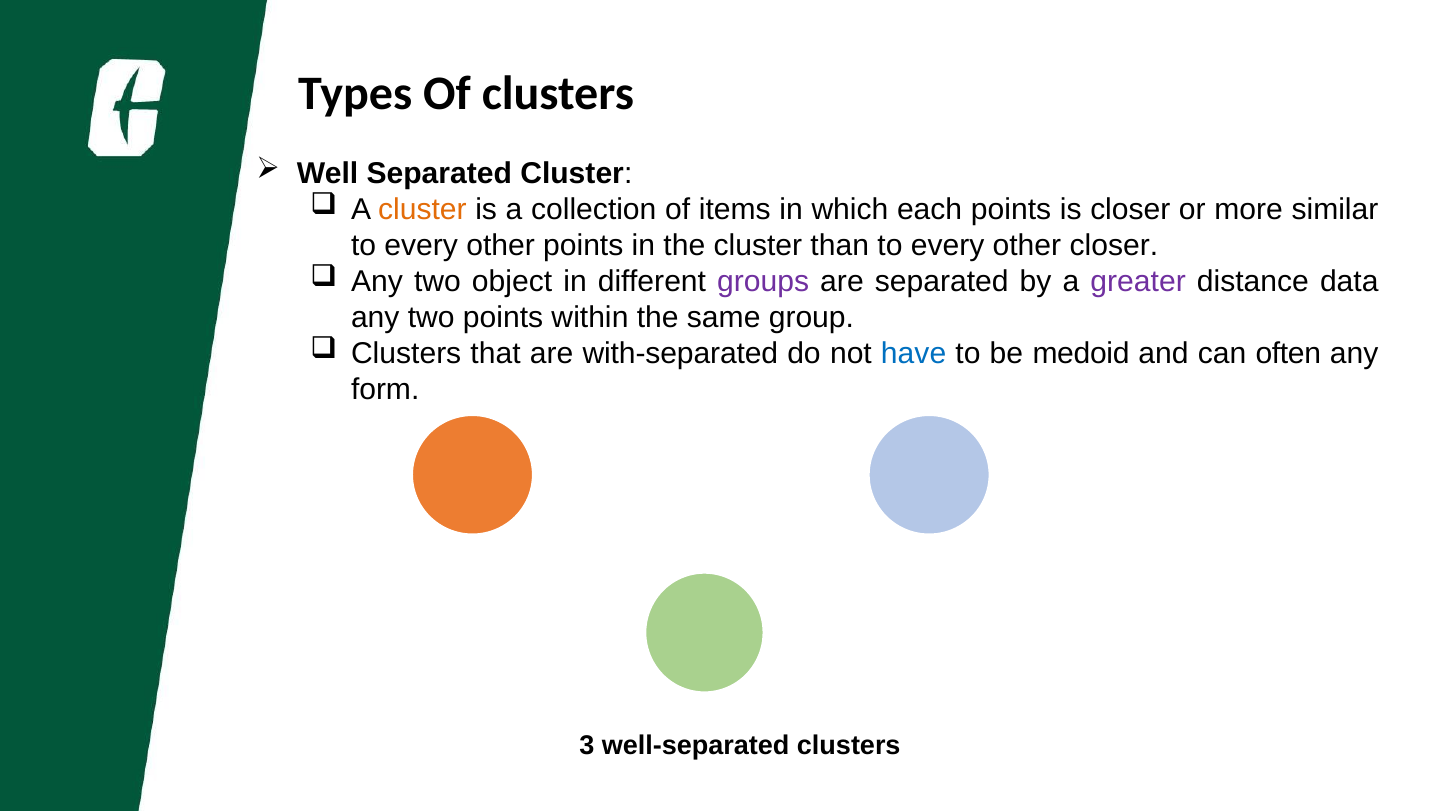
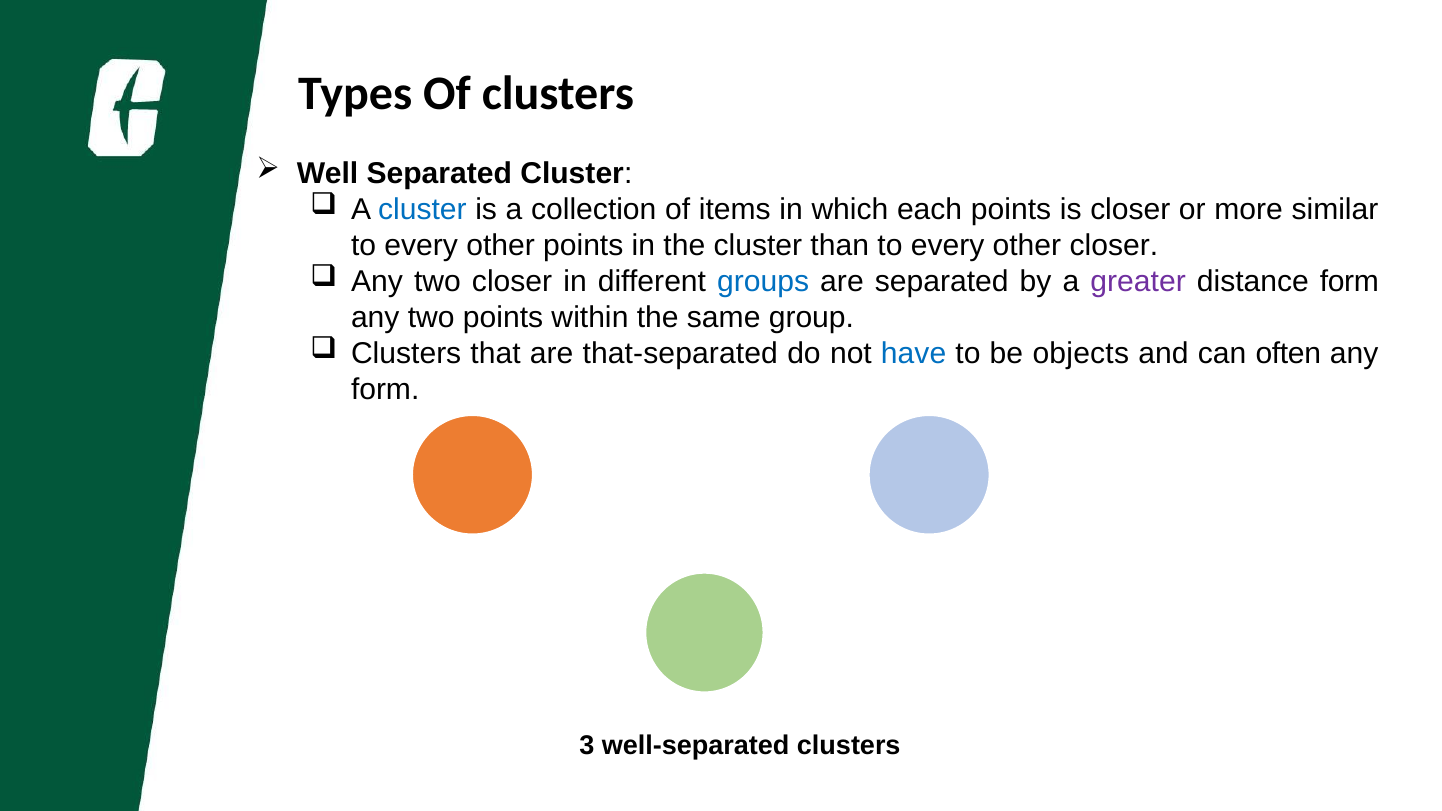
cluster colour: orange -> blue (422, 209)
two object: object -> closer (512, 281)
groups colour: purple -> blue (763, 281)
distance data: data -> form (1349, 281)
with-separated: with-separated -> that-separated (680, 354)
medoid: medoid -> objects (1081, 354)
